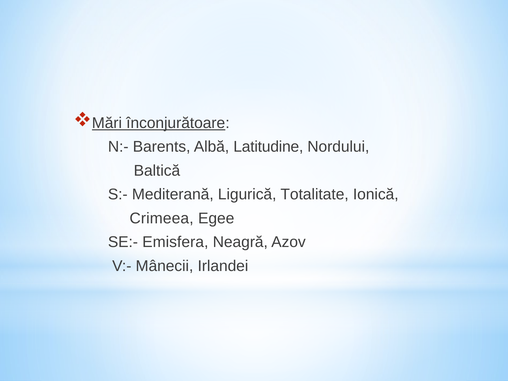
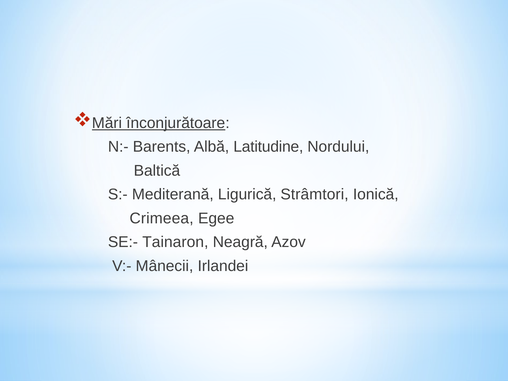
Totalitate: Totalitate -> Strâmtori (315, 194)
Emisfera: Emisfera -> Tainaron (175, 242)
